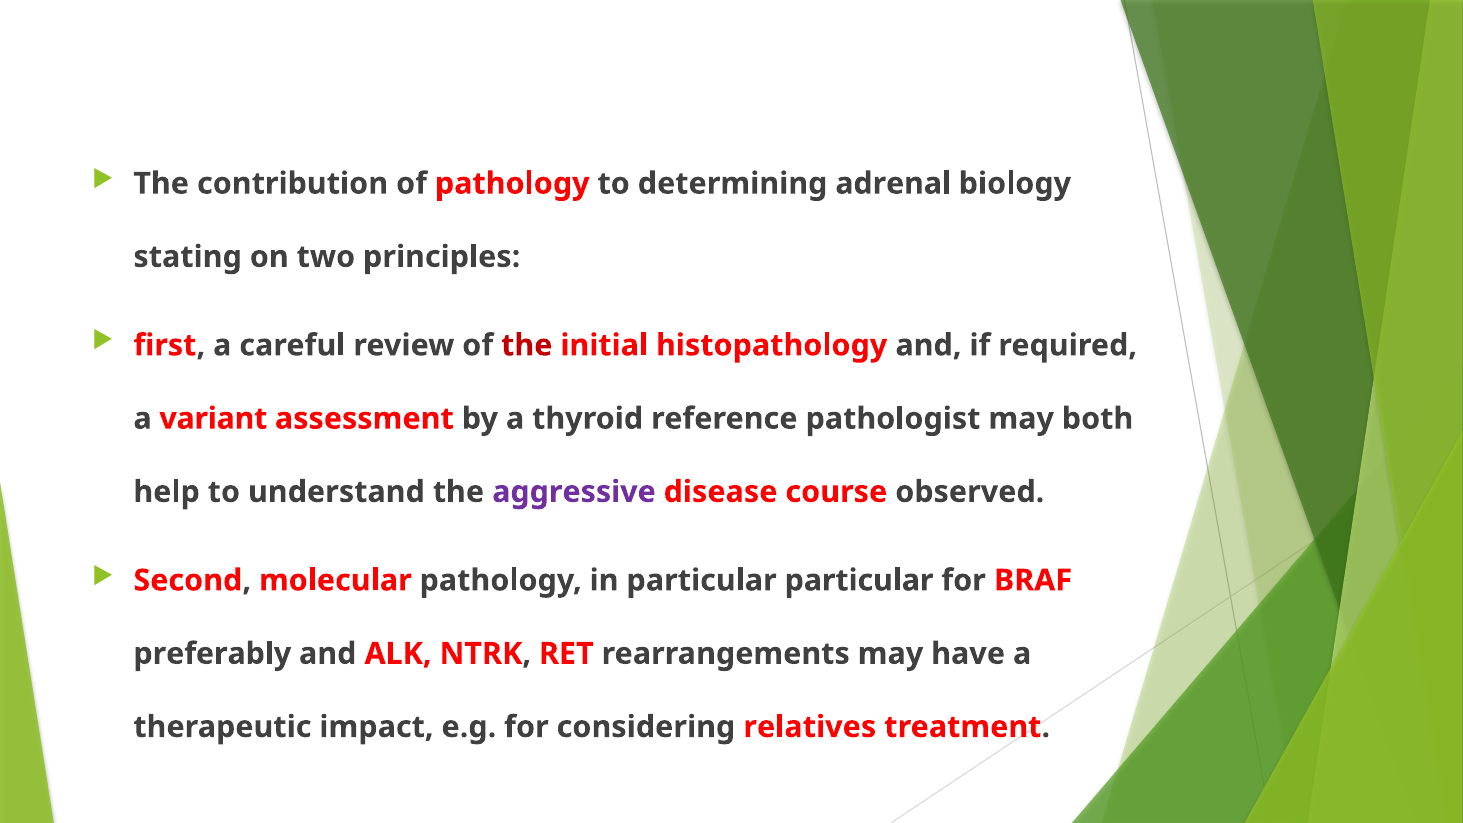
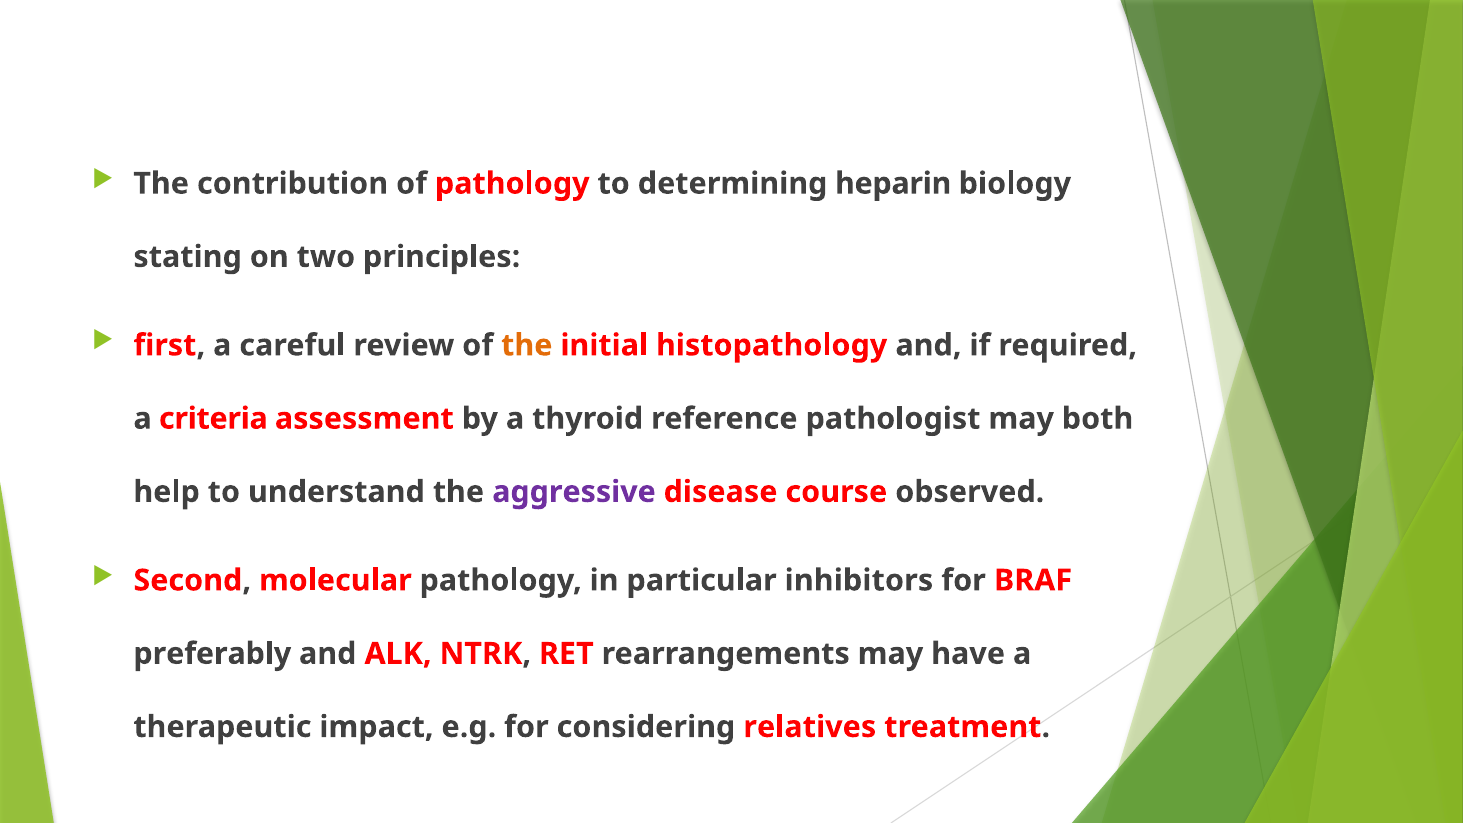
adrenal: adrenal -> heparin (893, 184)
the colour: red -> orange (527, 345)
variant: variant -> criteria (213, 419)
particular particular: particular -> inhibitors (859, 580)
